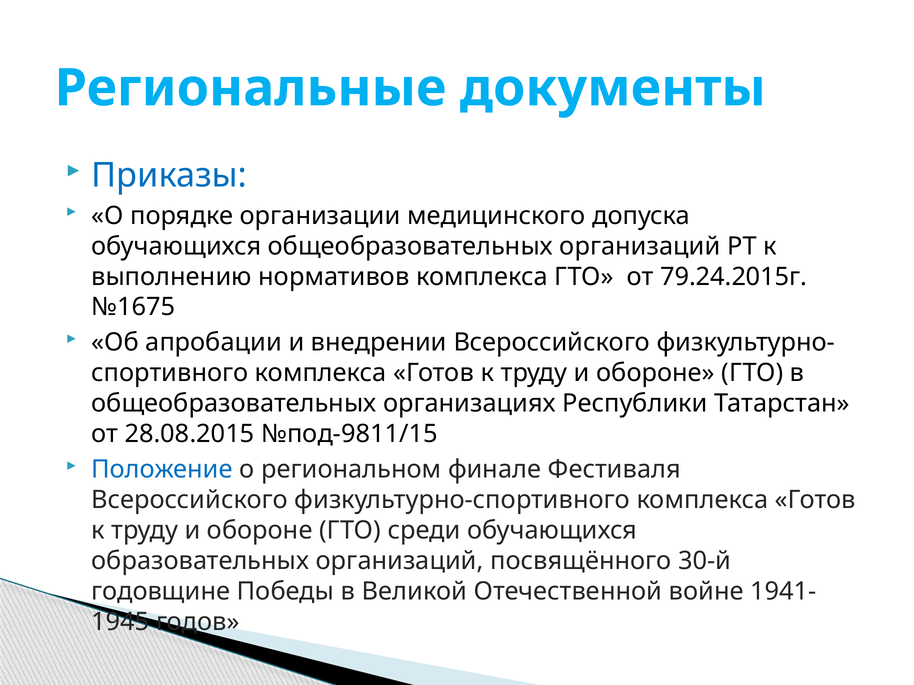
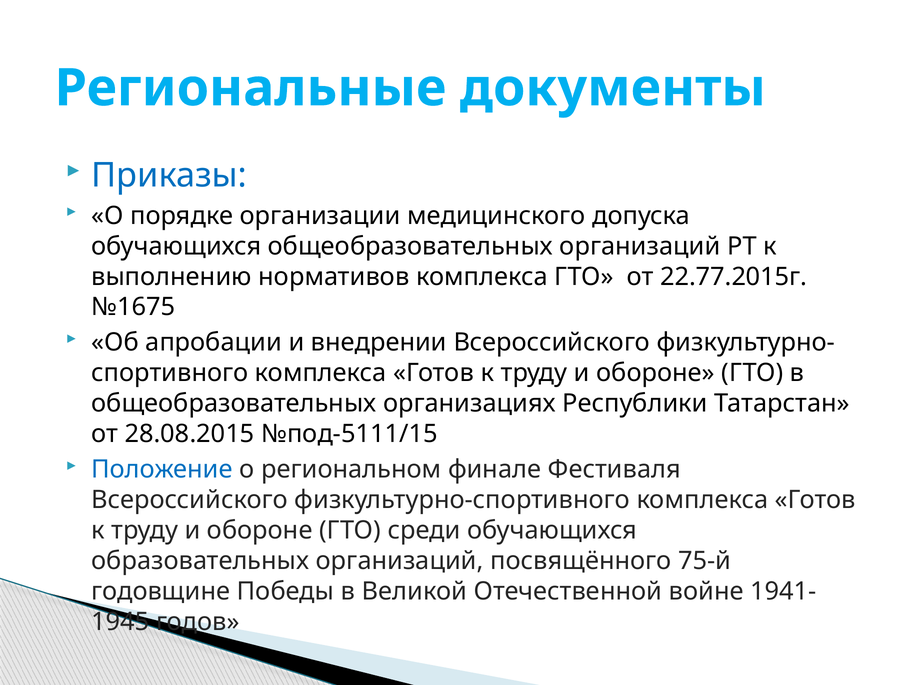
79.24.2015г: 79.24.2015г -> 22.77.2015г (734, 277)
№под-9811/15: №под-9811/15 -> №под-5111/15 (349, 434)
30-й: 30-й -> 75-й (705, 561)
